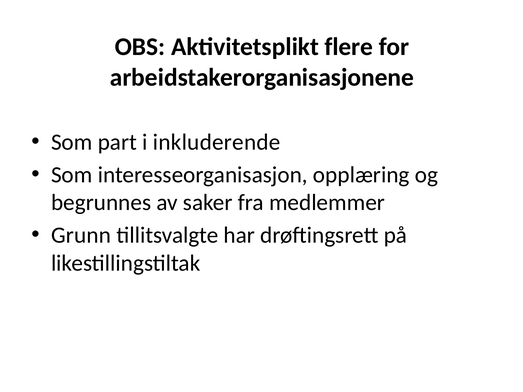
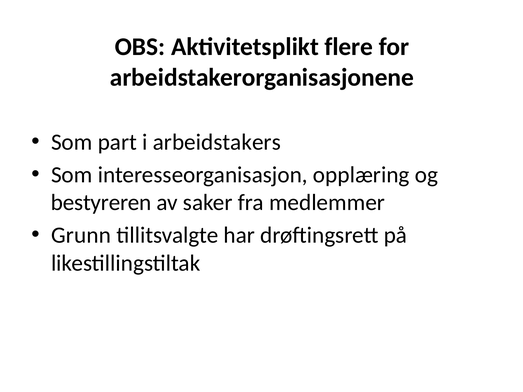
inkluderende: inkluderende -> arbeidstakers (217, 142)
begrunnes: begrunnes -> bestyreren (101, 203)
